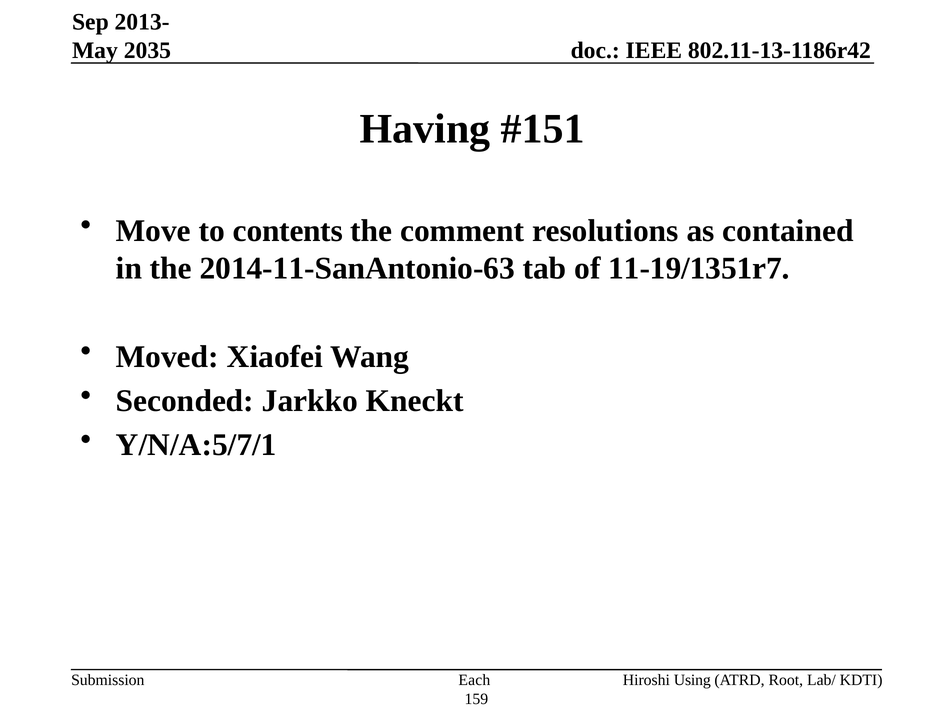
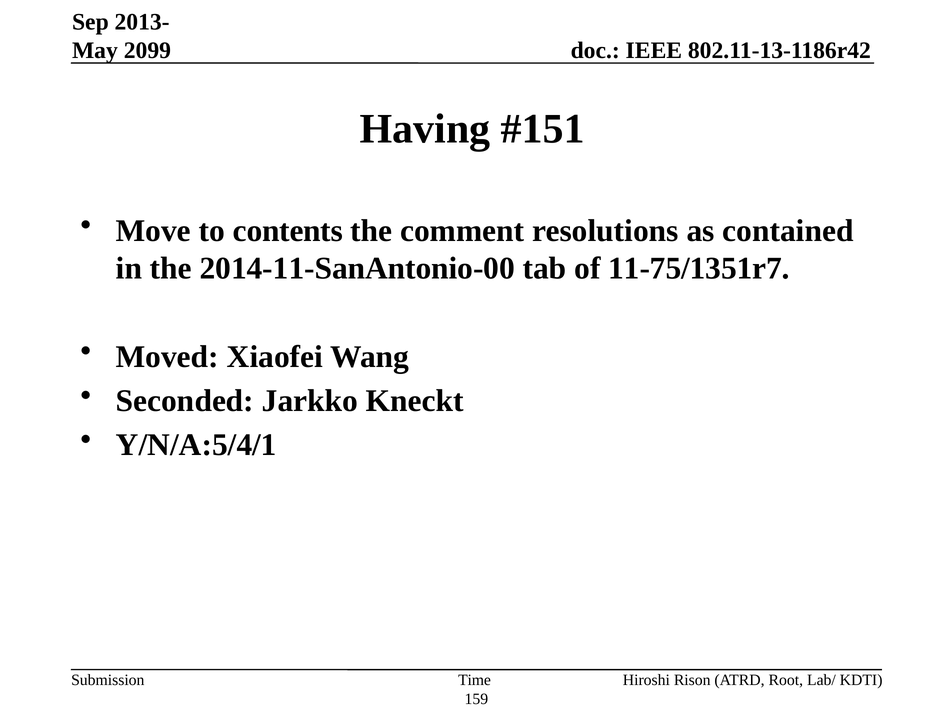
2035: 2035 -> 2099 (147, 50)
2014-11-SanAntonio-63: 2014-11-SanAntonio-63 -> 2014-11-SanAntonio-00 (357, 268)
11-19/1351r7: 11-19/1351r7 -> 11-75/1351r7 (699, 268)
Y/N/A:5/7/1: Y/N/A:5/7/1 -> Y/N/A:5/4/1 (196, 445)
Each: Each -> Time (475, 680)
Using: Using -> Rison (692, 680)
